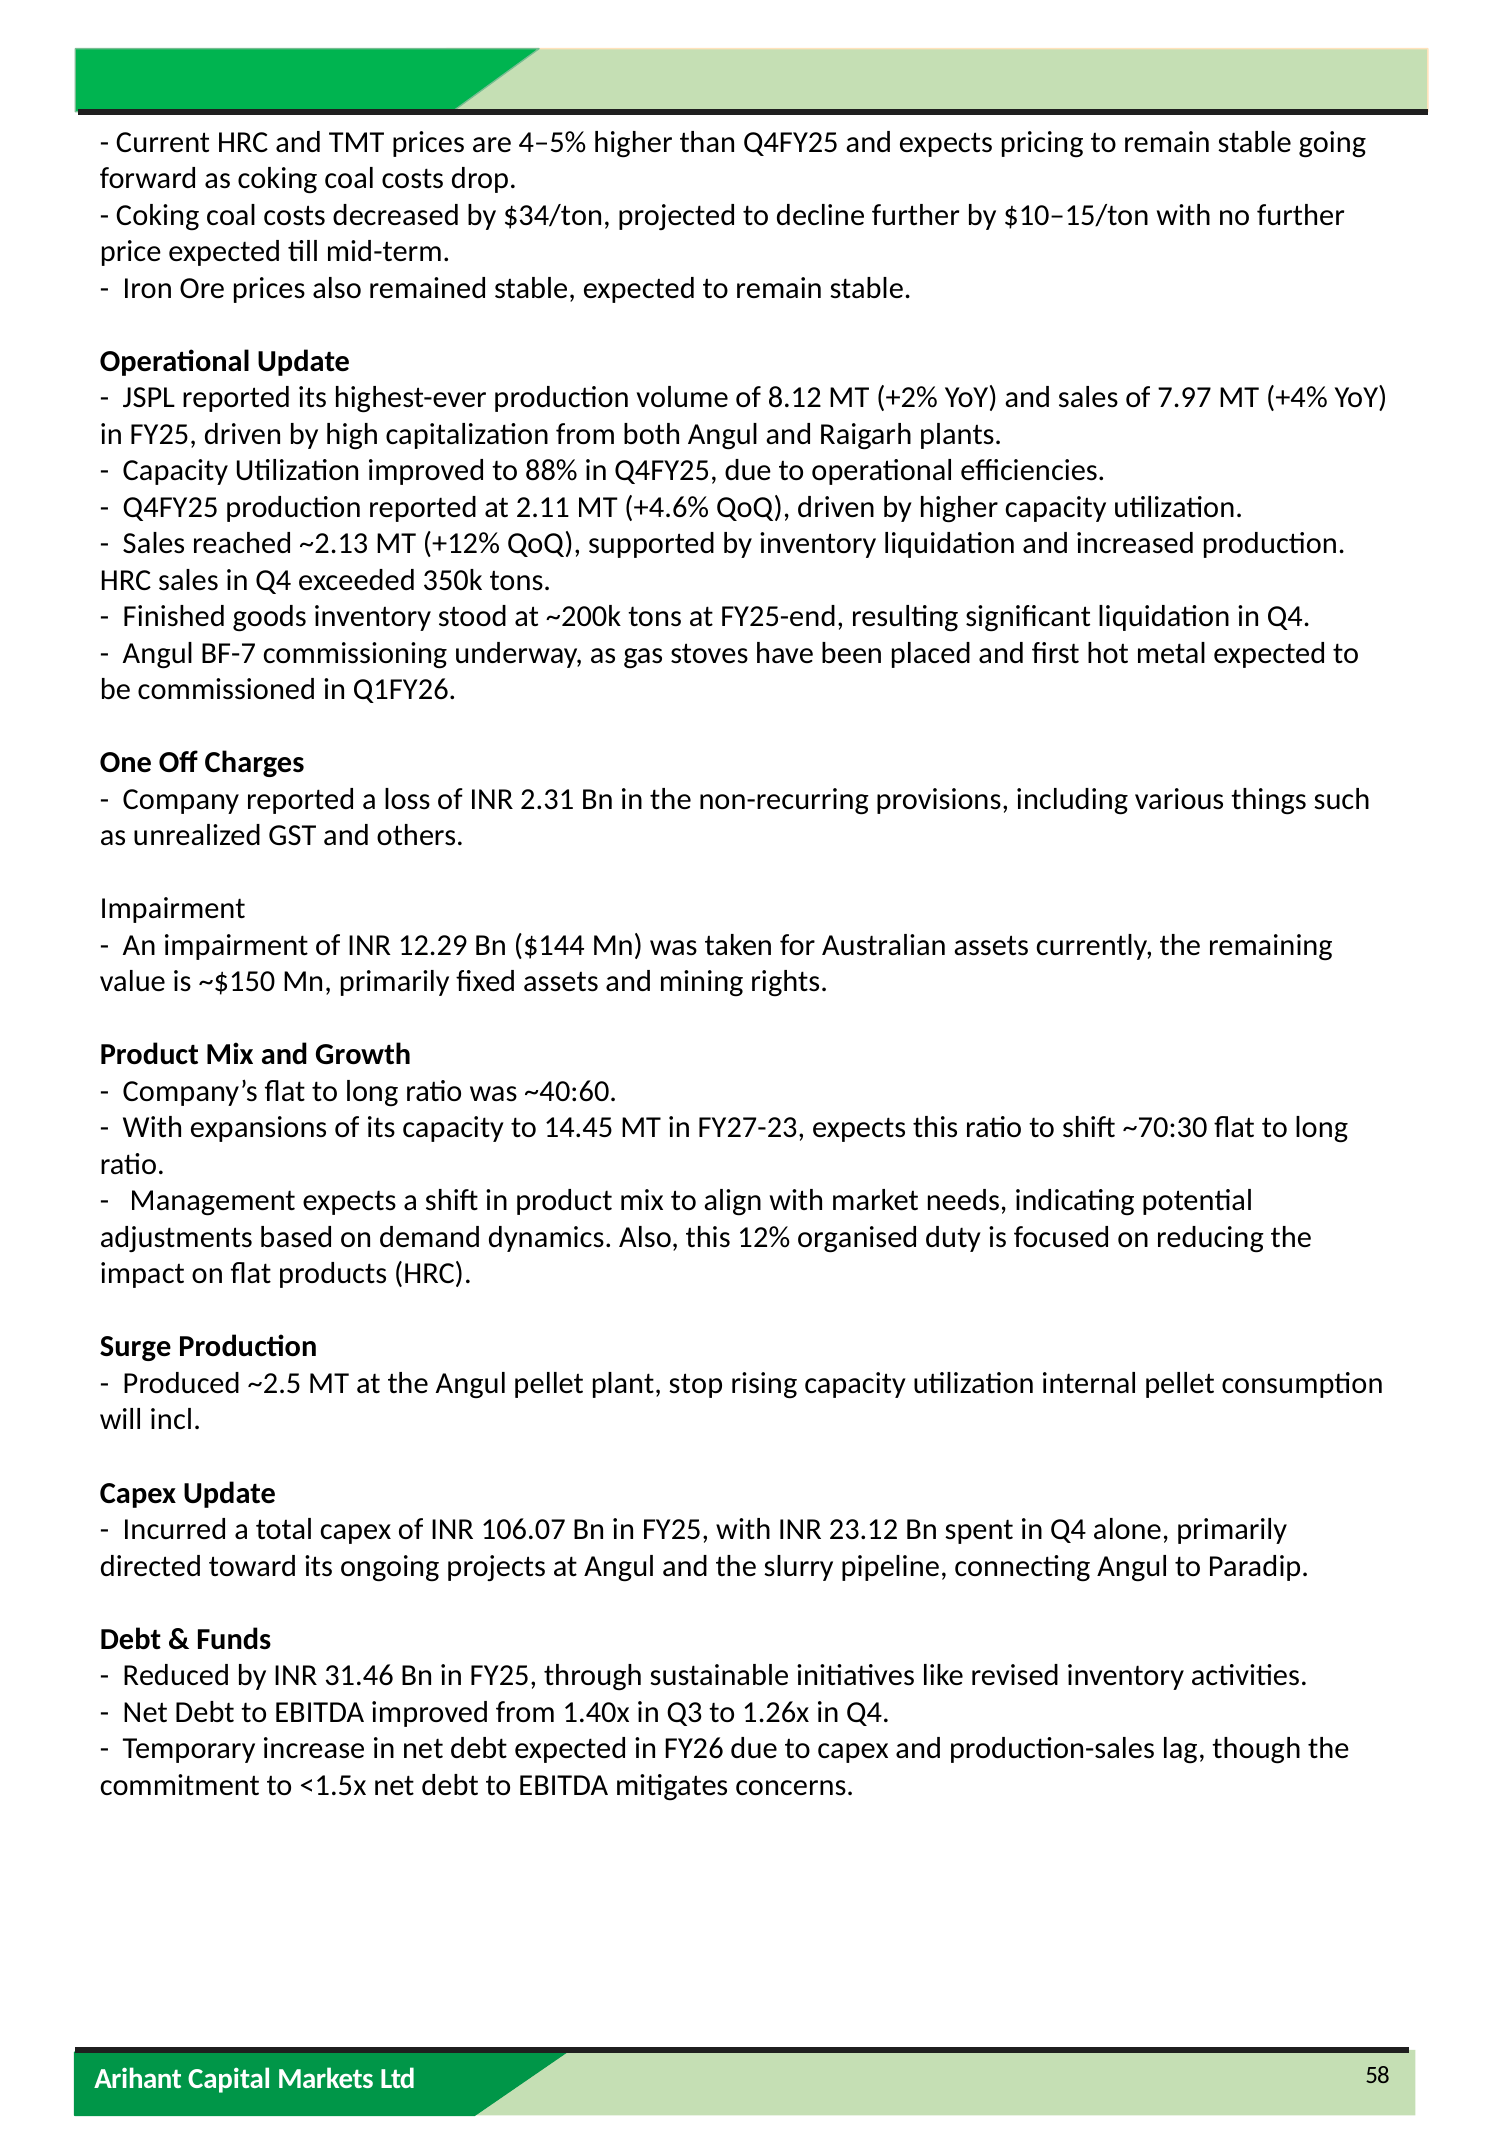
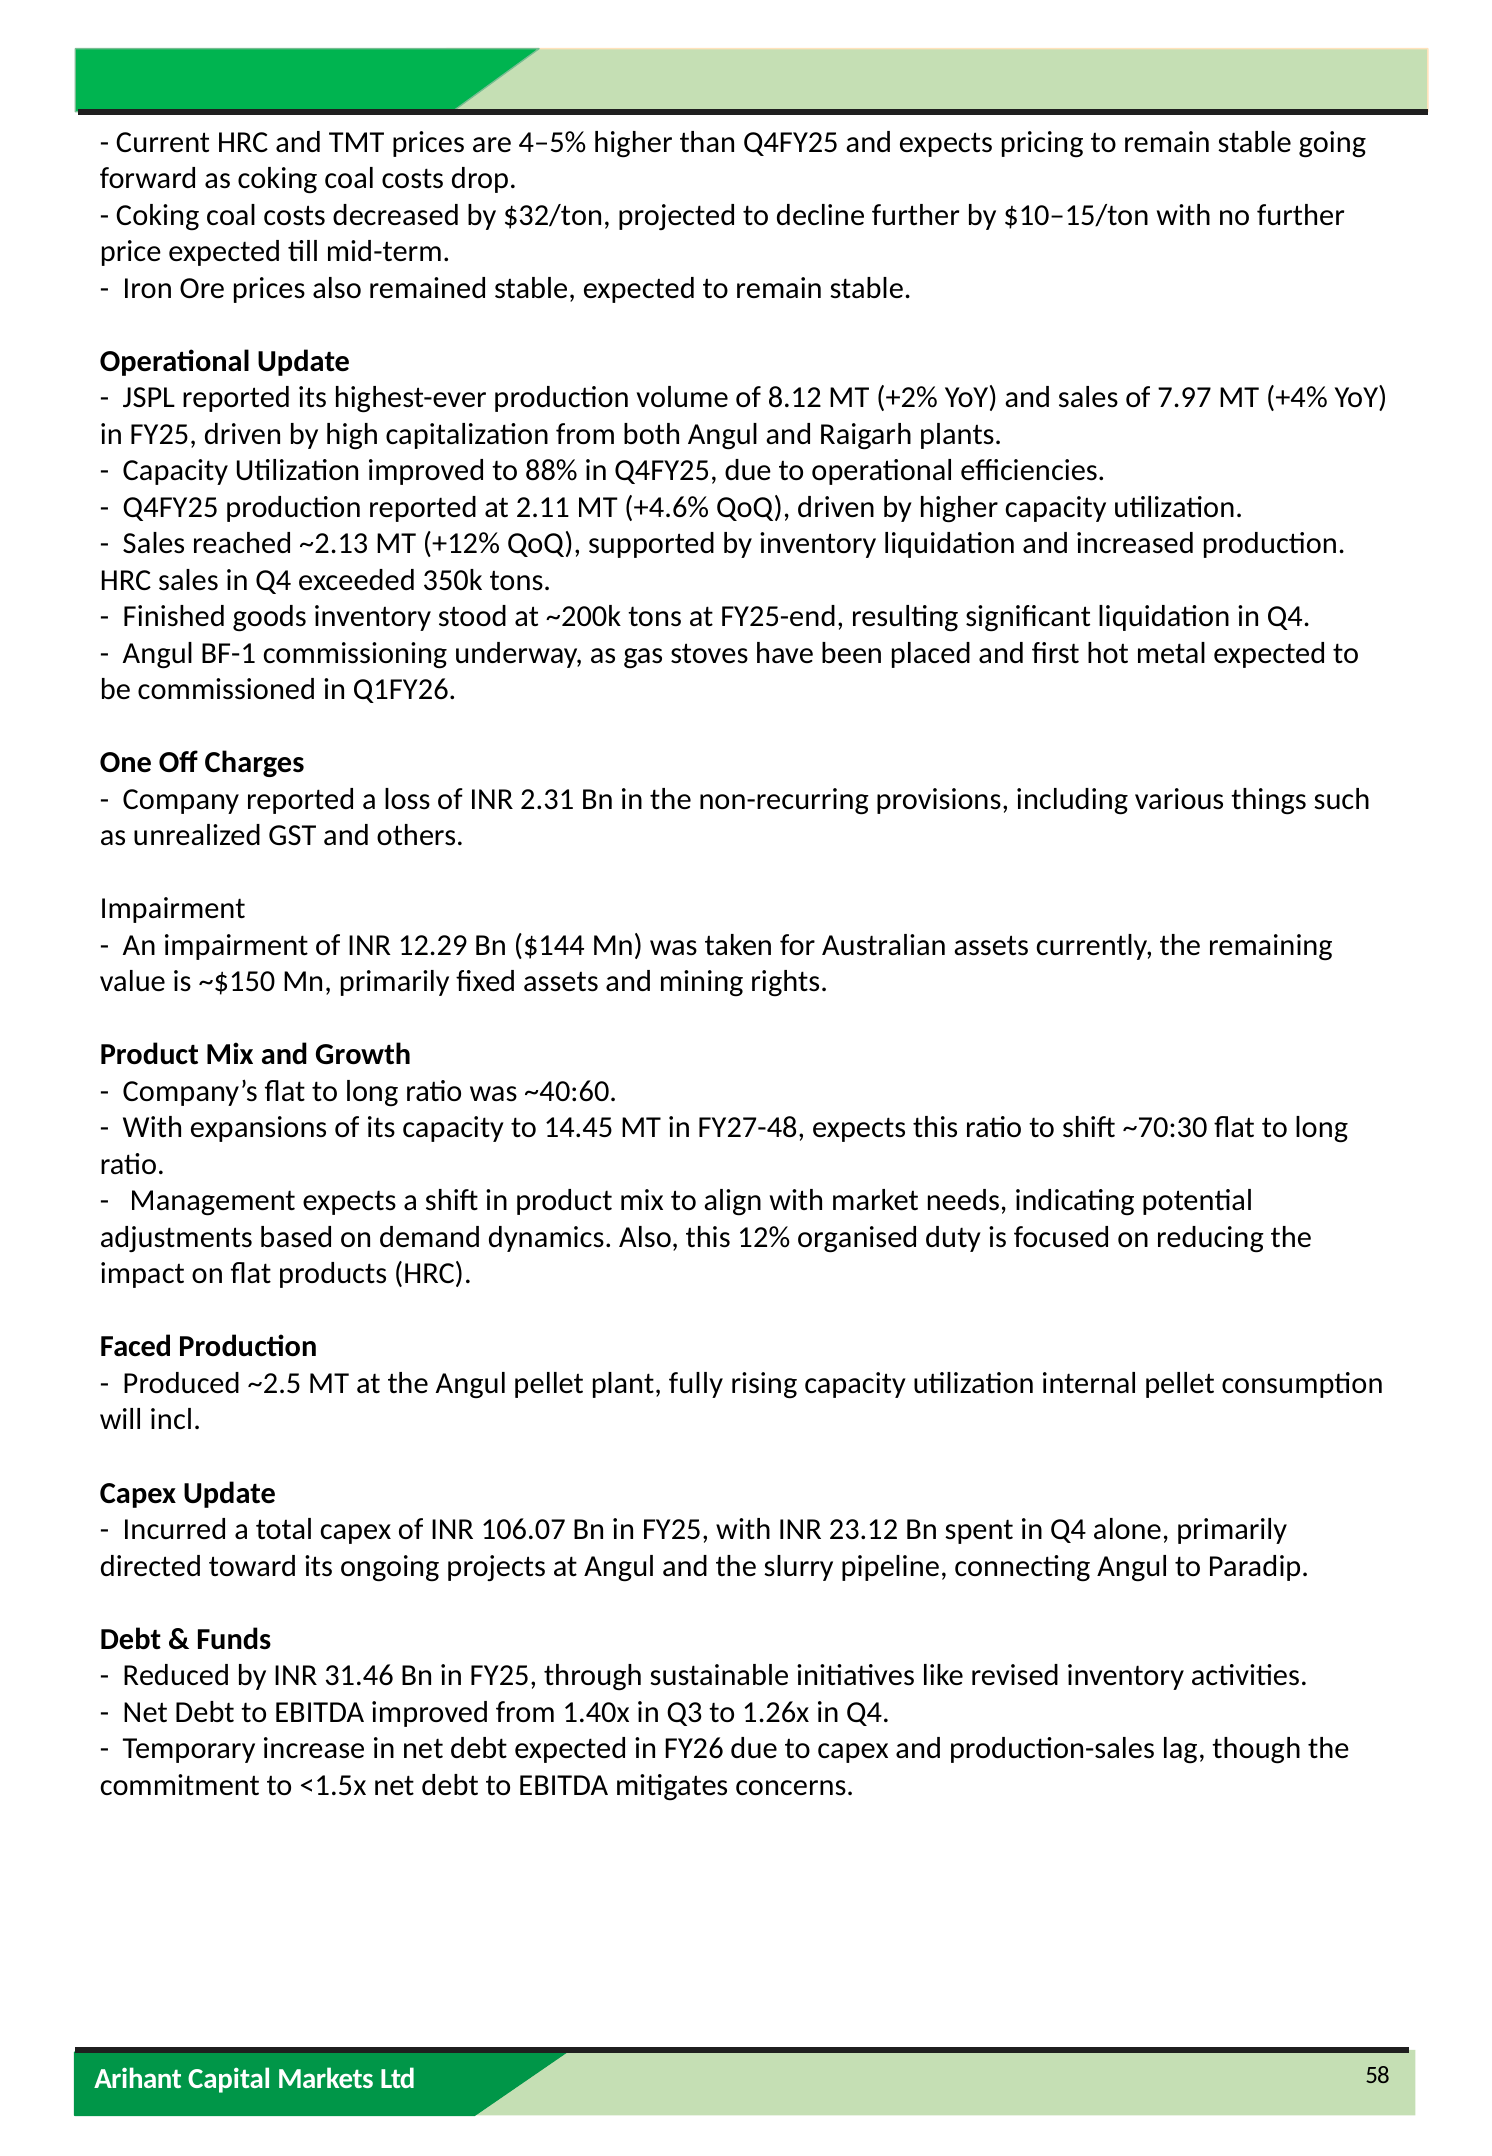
$34/ton: $34/ton -> $32/ton (557, 215)
BF-7: BF-7 -> BF-1 (228, 653)
FY27-23: FY27-23 -> FY27-48 (751, 1127)
Surge: Surge -> Faced (136, 1346)
stop: stop -> fully (696, 1383)
